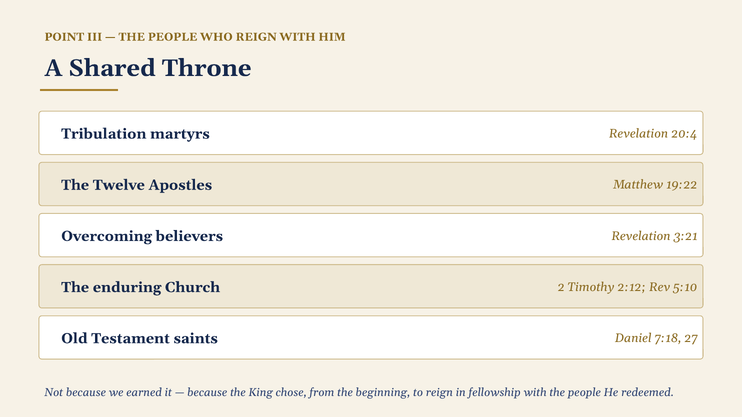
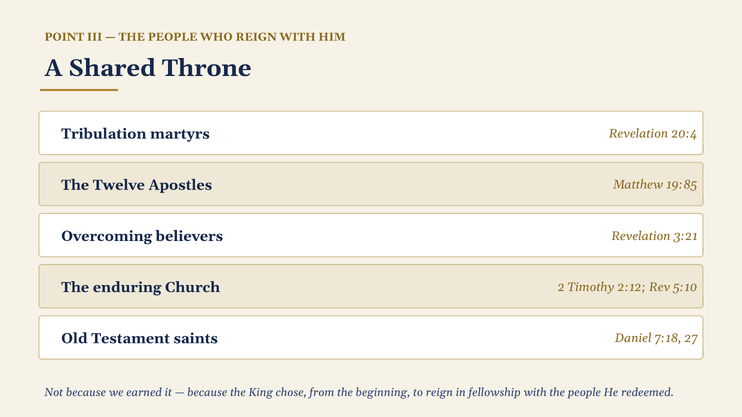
19:22: 19:22 -> 19:85 (682, 185)
